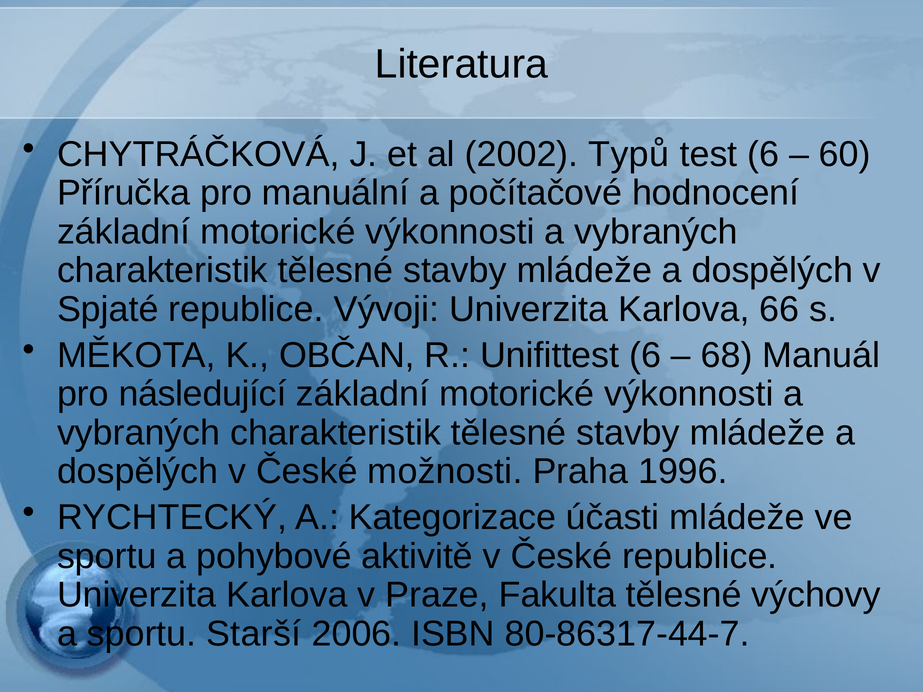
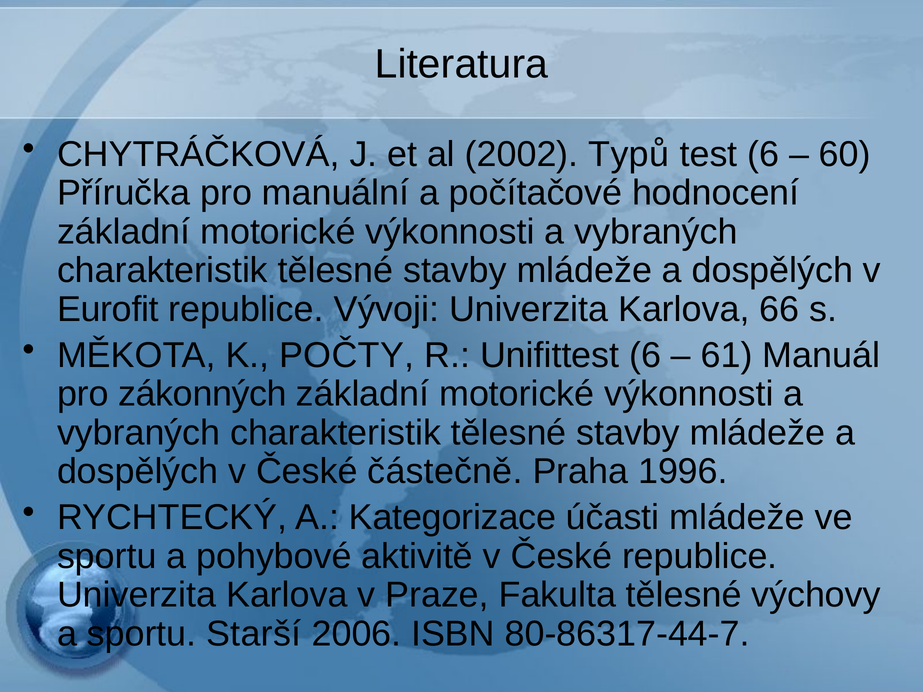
Spjaté: Spjaté -> Eurofit (108, 309)
OBČAN: OBČAN -> POČTY (347, 355)
68: 68 -> 61 (727, 355)
následující: následující -> zákonných (203, 394)
možnosti: možnosti -> částečně (445, 472)
